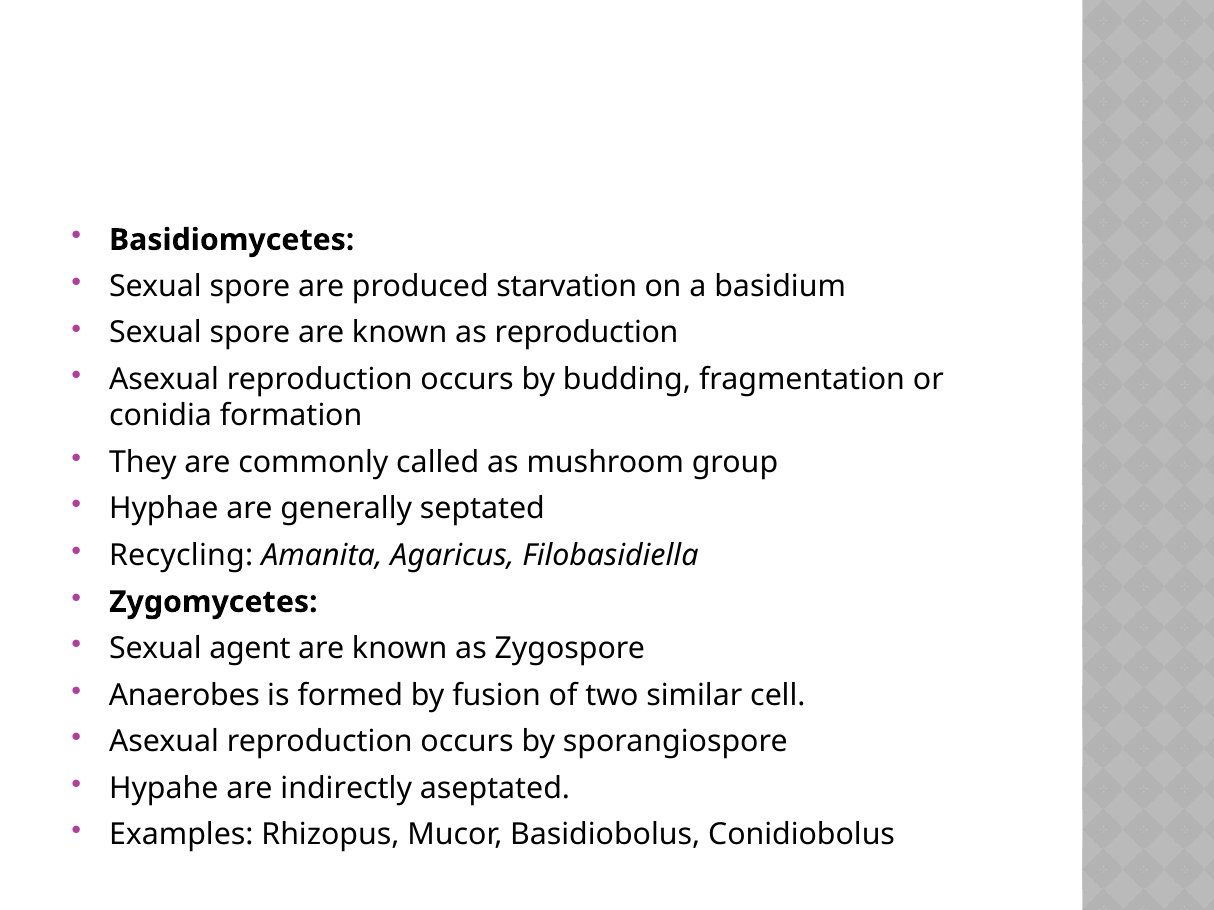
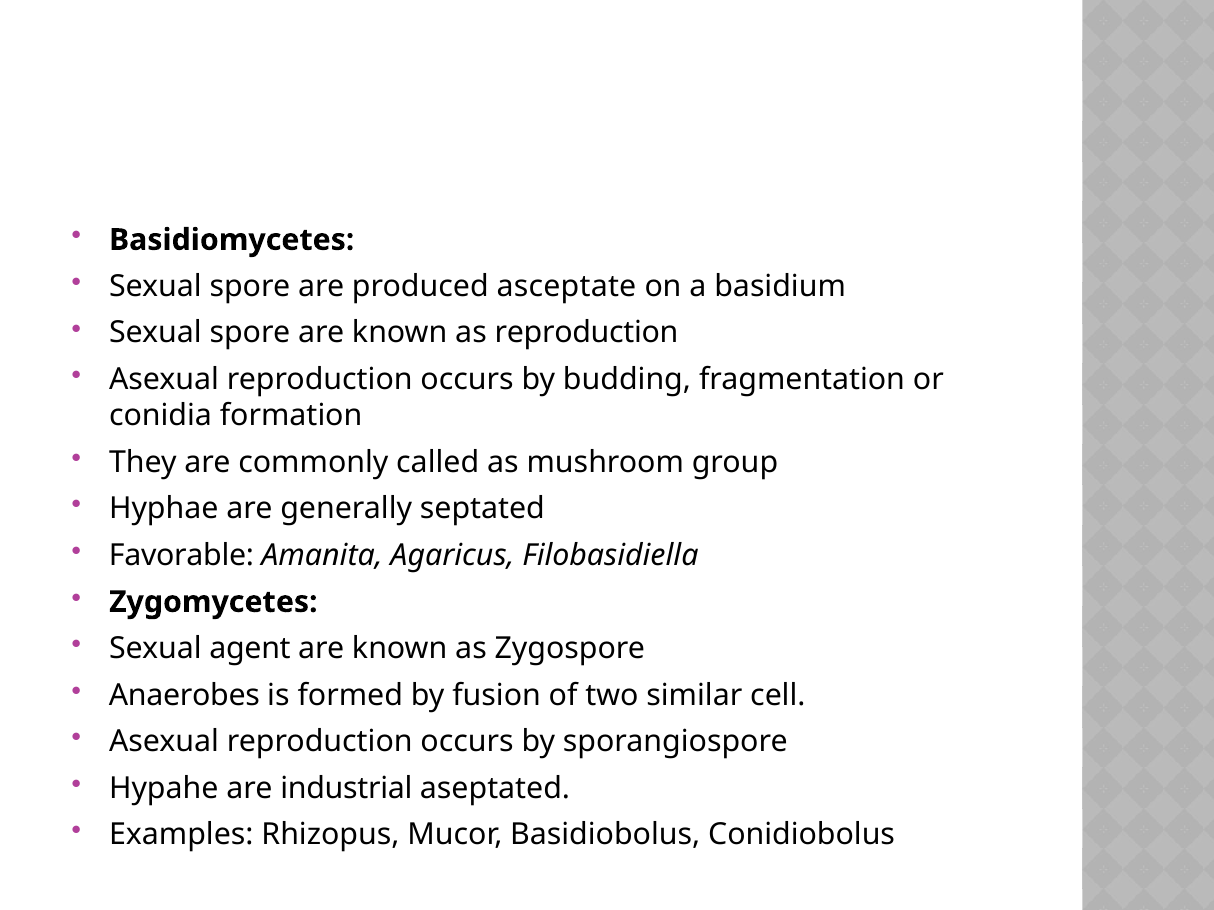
starvation: starvation -> asceptate (566, 287)
Recycling: Recycling -> Favorable (181, 556)
indirectly: indirectly -> industrial (346, 788)
